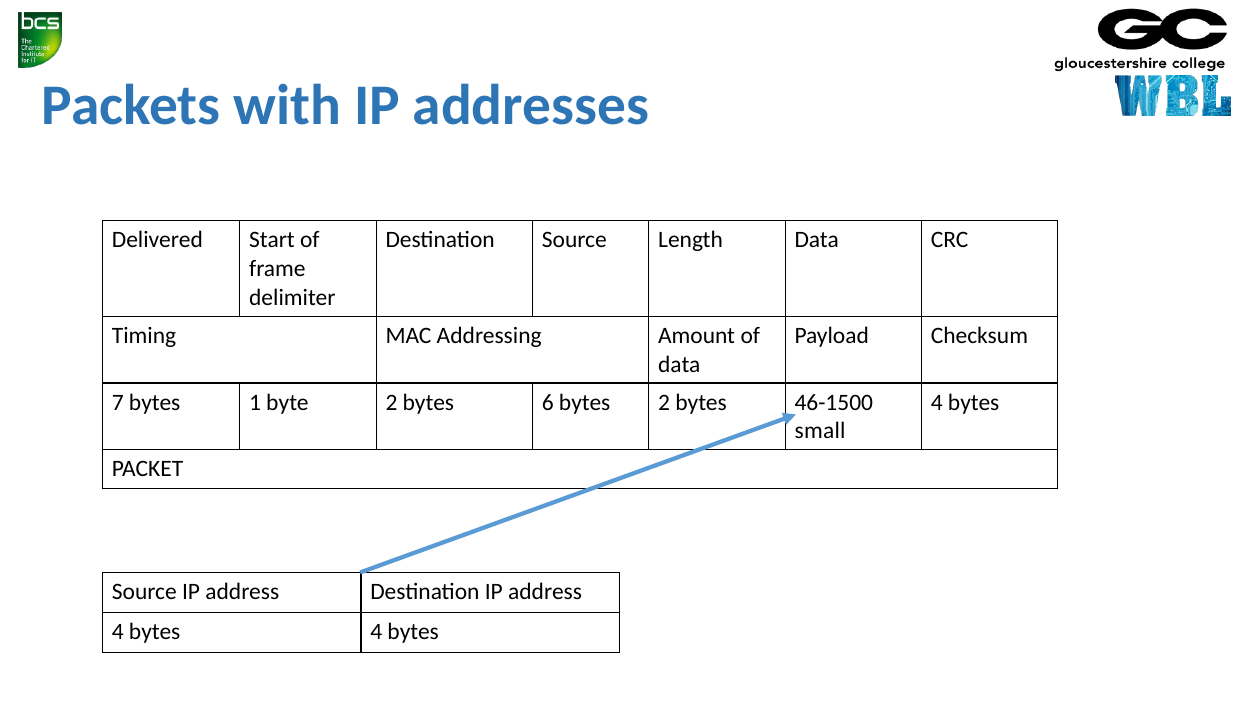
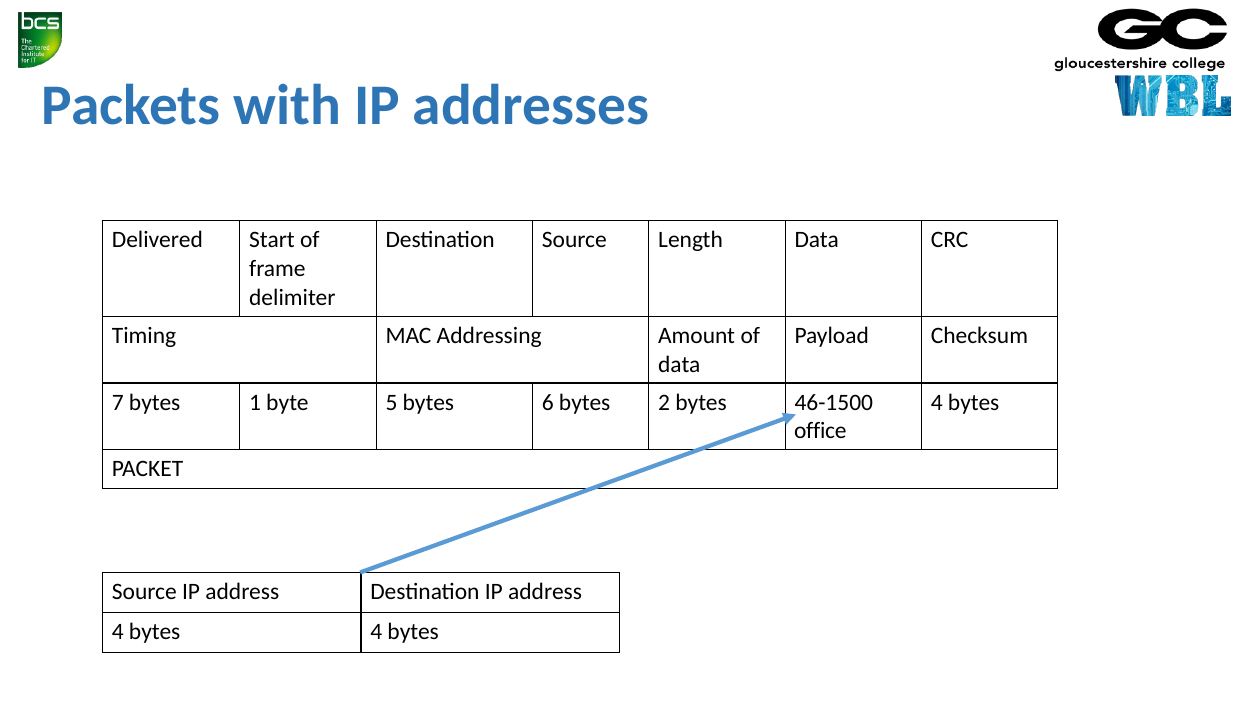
byte 2: 2 -> 5 (391, 402)
small: small -> office (820, 431)
